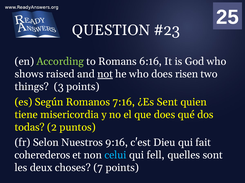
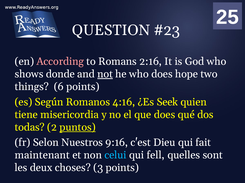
According colour: light green -> pink (60, 62)
6:16: 6:16 -> 2:16 (151, 62)
raised: raised -> donde (60, 74)
risen: risen -> hope (187, 74)
3: 3 -> 6 (59, 87)
7:16: 7:16 -> 4:16 (124, 102)
Sent: Sent -> Seek (167, 102)
puntos underline: none -> present (78, 128)
coherederos: coherederos -> maintenant (42, 156)
7: 7 -> 3 (98, 168)
